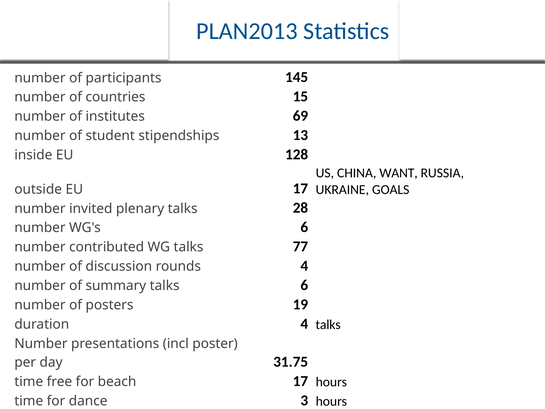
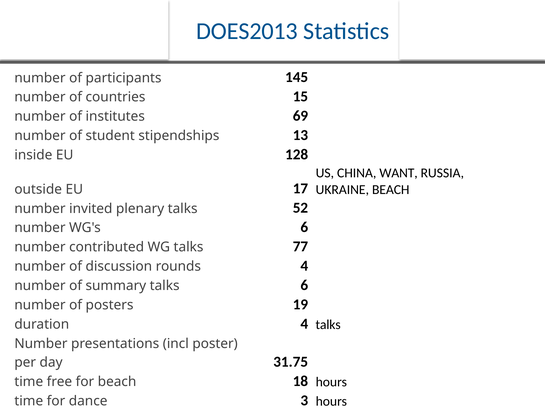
PLAN2013: PLAN2013 -> DOES2013 (247, 31)
UKRAINE GOALS: GOALS -> BEACH (391, 189)
28: 28 -> 52 (300, 208)
17: 17 -> 18 (300, 381)
